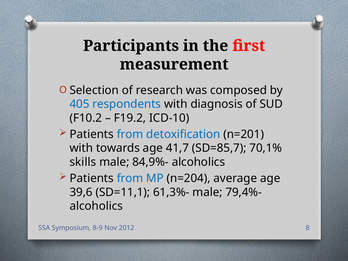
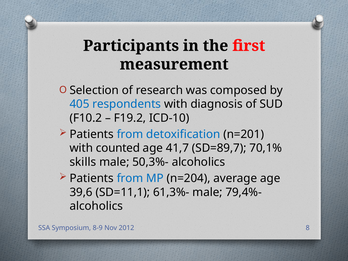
towards: towards -> counted (118, 148)
SD=85,7: SD=85,7 -> SD=89,7 (219, 148)
84,9%-: 84,9%- -> 50,3%- (151, 162)
